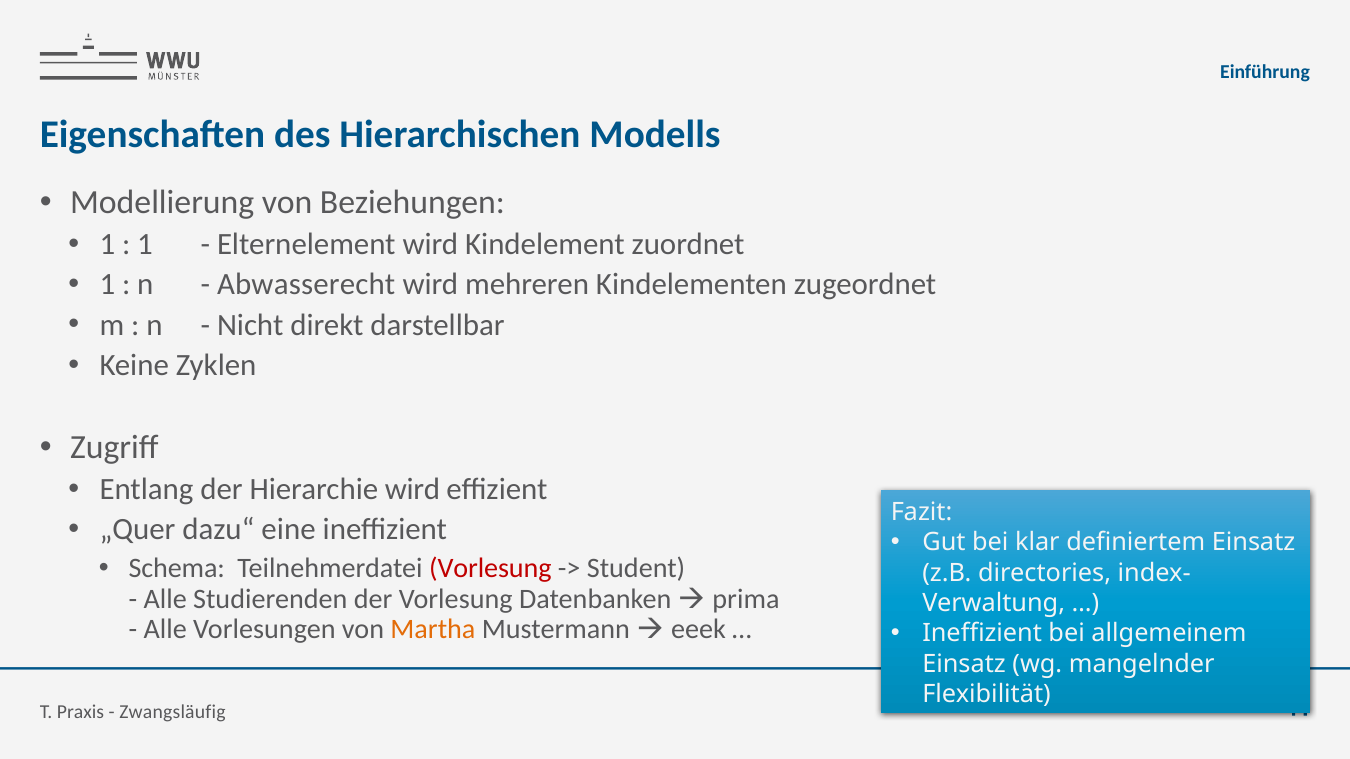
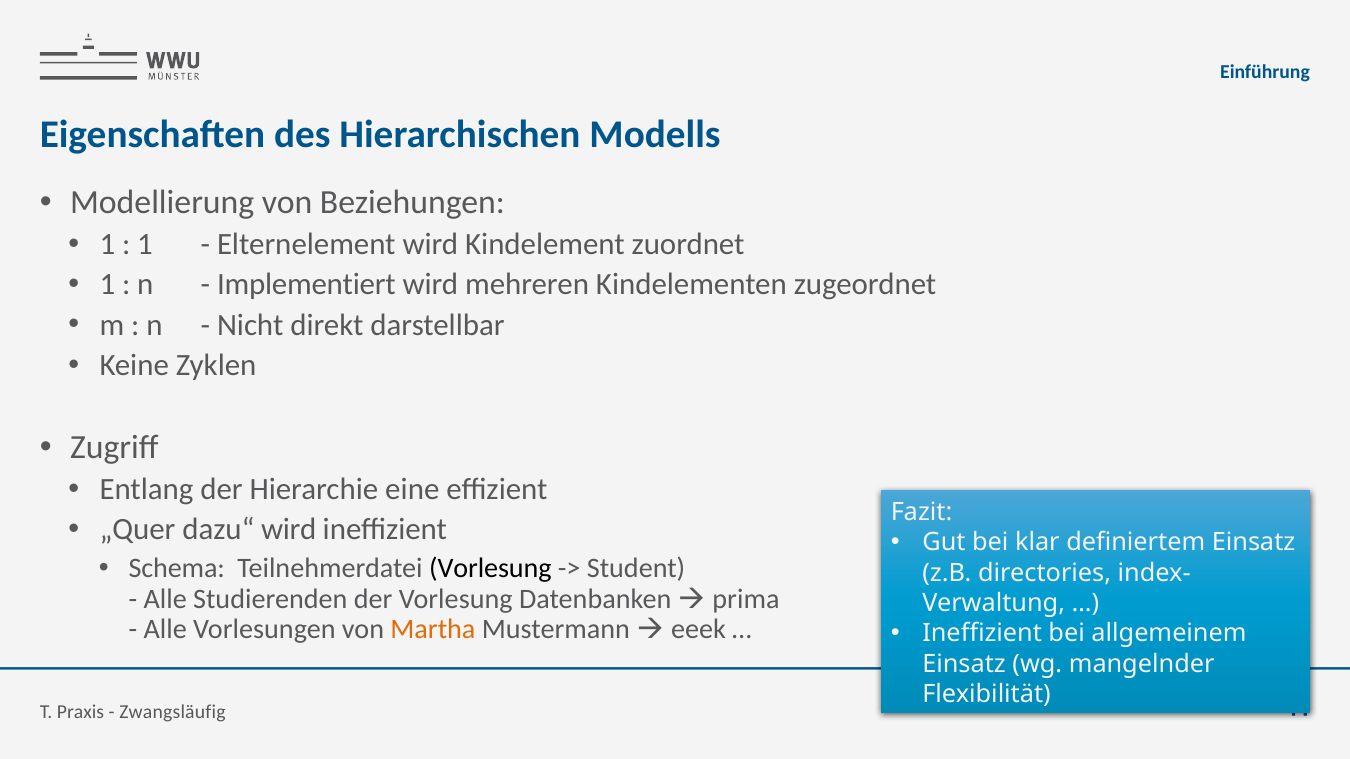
Abwasserecht: Abwasserecht -> Implementiert (306, 285)
Hierarchie wird: wird -> eine (412, 490)
dazu“ eine: eine -> wird (289, 530)
Vorlesung colour: red -> black (490, 569)
